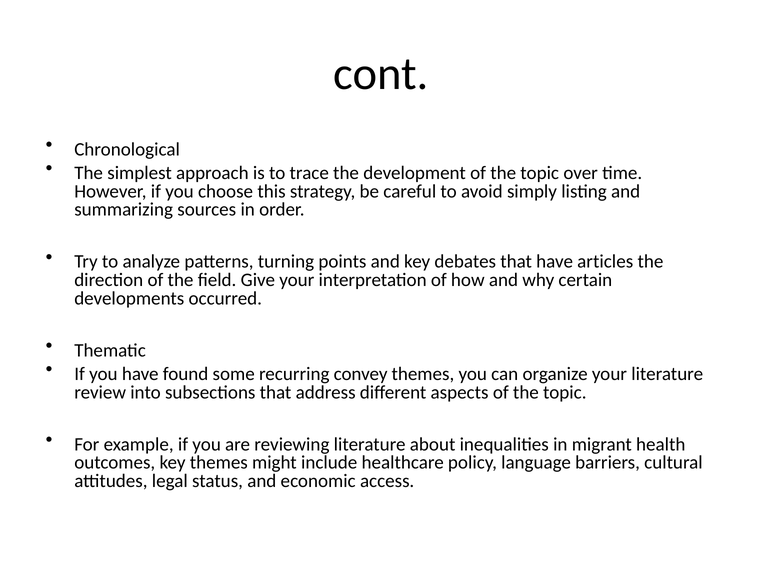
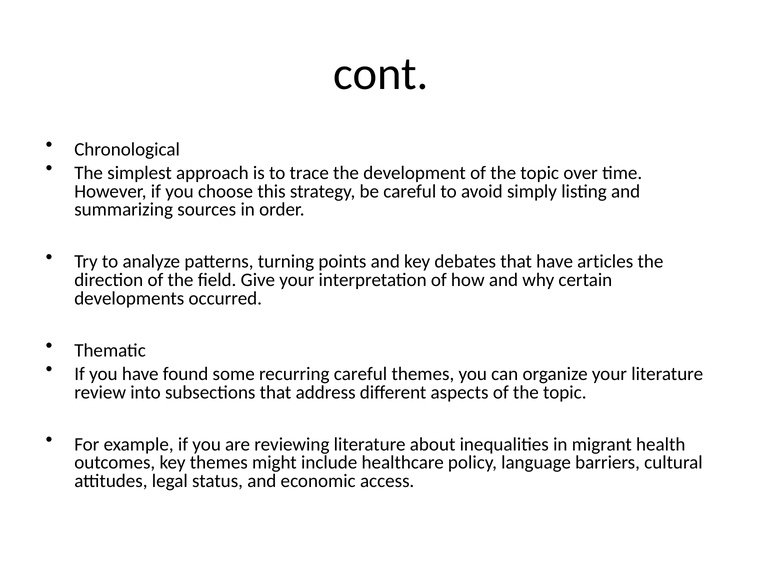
recurring convey: convey -> careful (361, 374)
